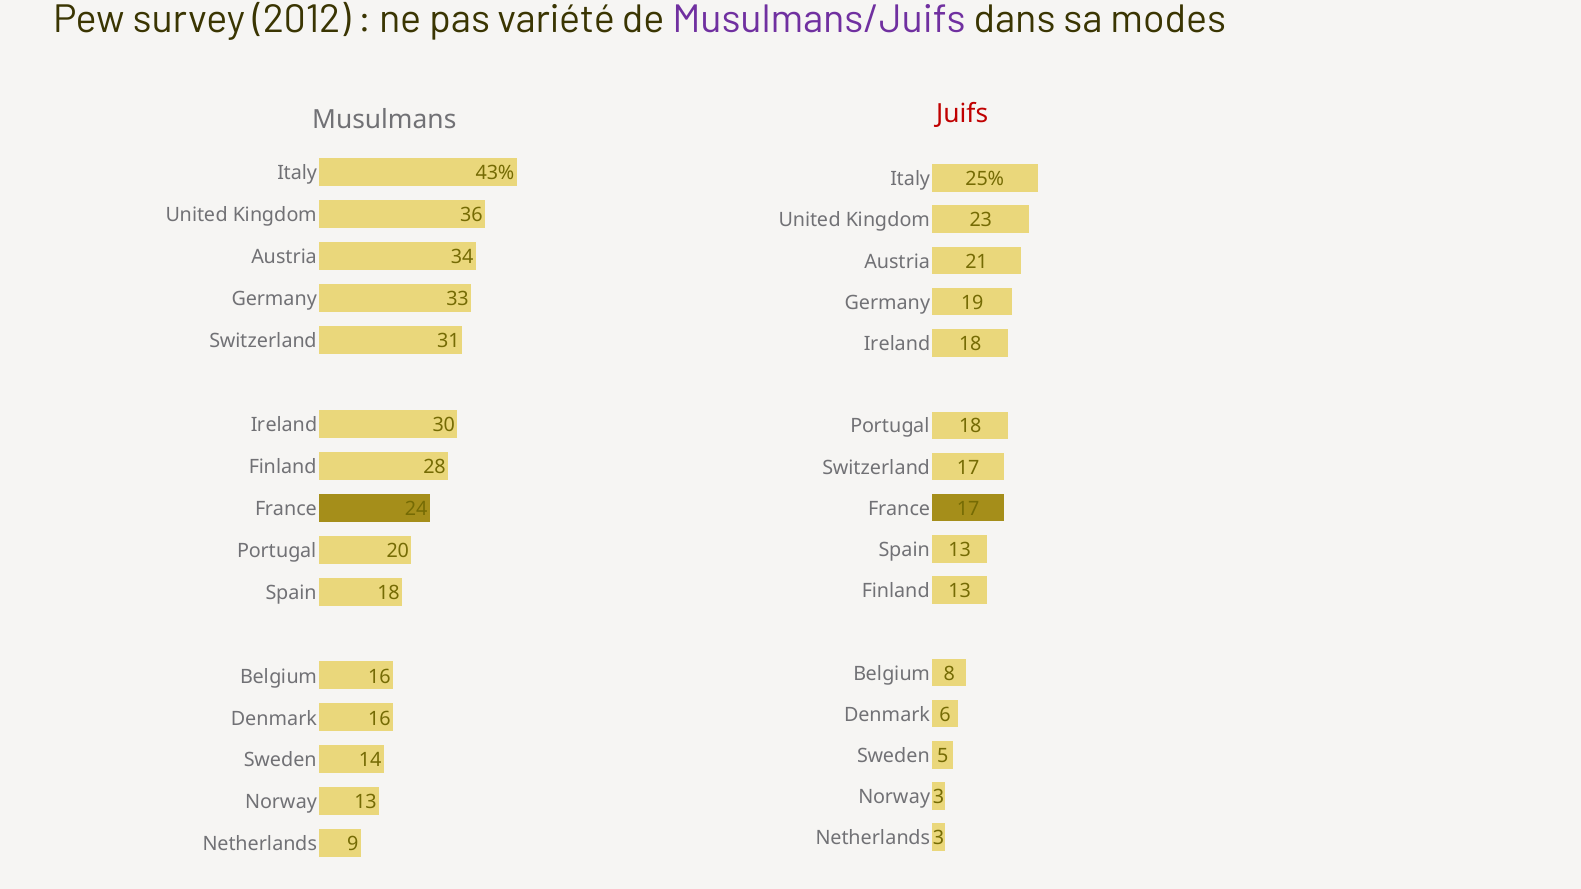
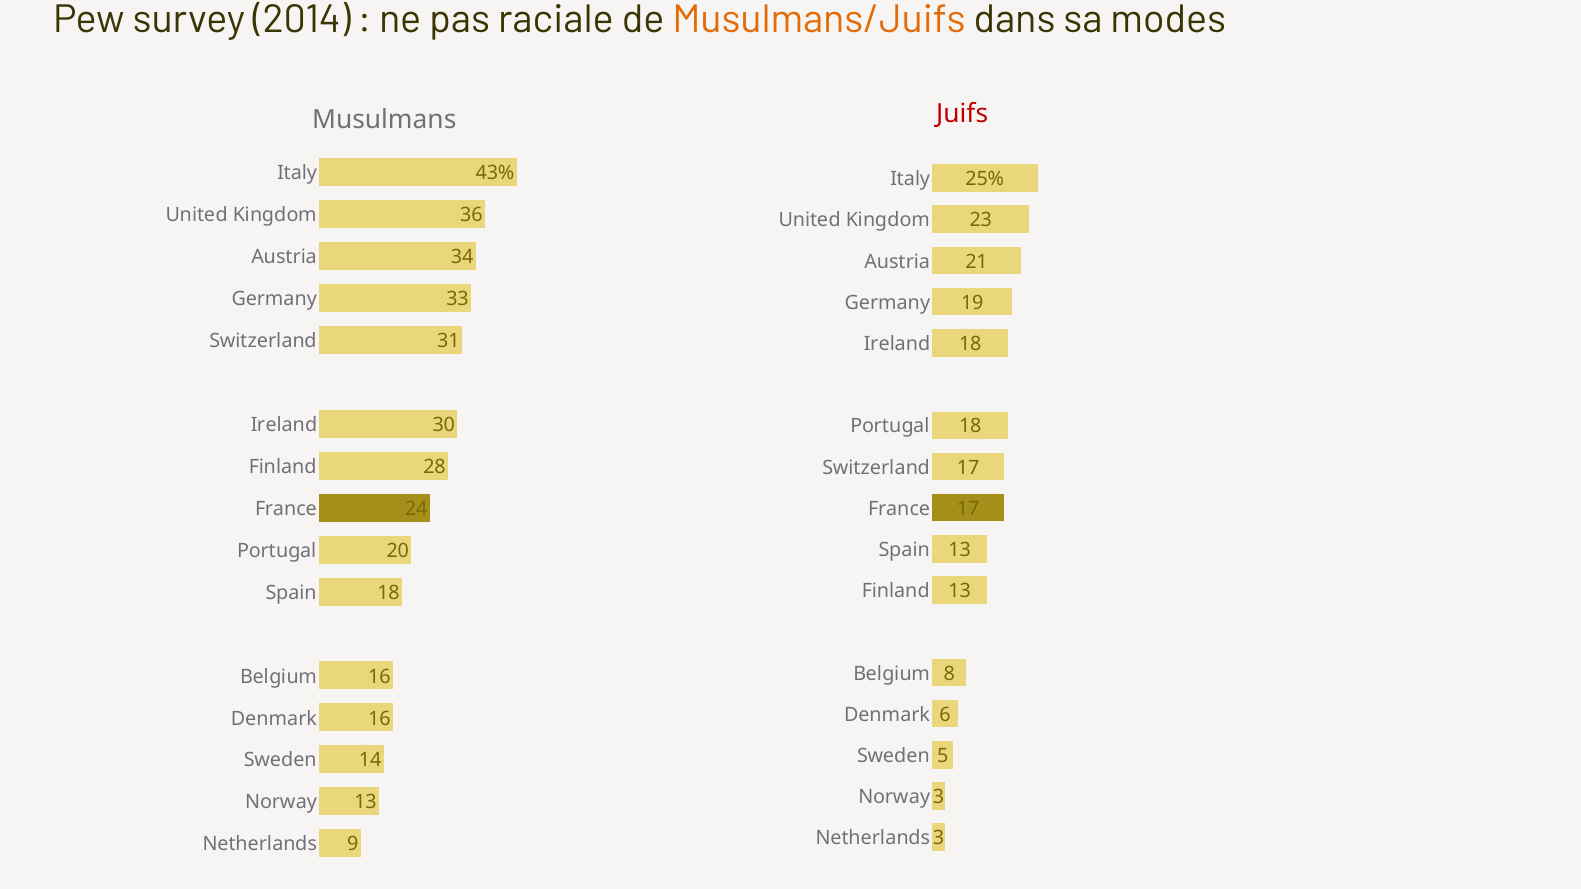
2012: 2012 -> 2014 (302, 20)
variété: variété -> raciale (556, 20)
Musulmans/Juifs colour: purple -> orange (819, 20)
